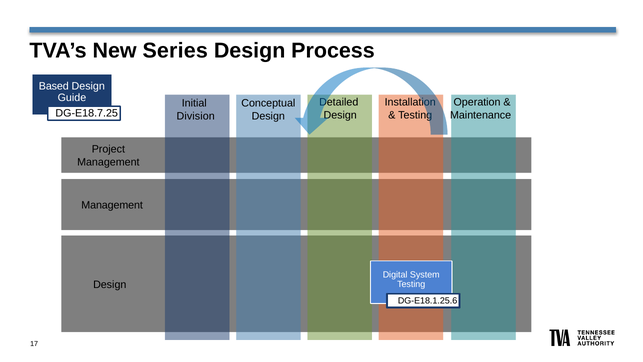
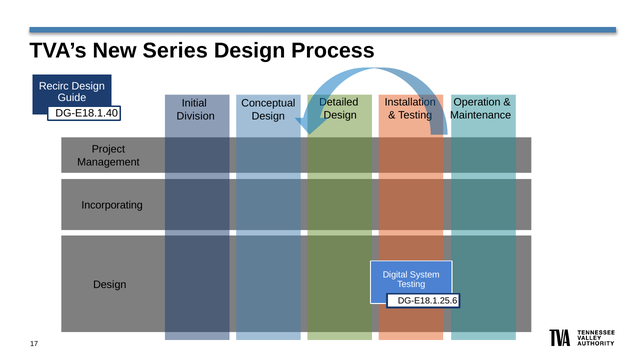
Based: Based -> Recirc (54, 86)
DG-E18.7.25: DG-E18.7.25 -> DG-E18.1.40 (87, 113)
Management: Management -> Incorporating (112, 205)
